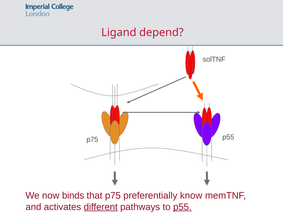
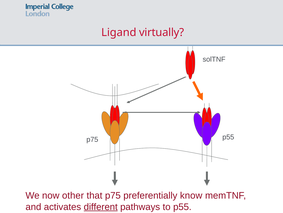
depend: depend -> virtually (162, 32)
binds: binds -> other (73, 195)
p55 underline: present -> none (182, 206)
